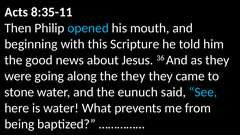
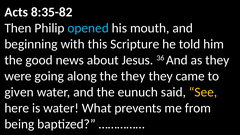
8:35-11: 8:35-11 -> 8:35-82 (52, 12)
stone: stone -> given (19, 92)
See colour: light blue -> yellow (203, 92)
